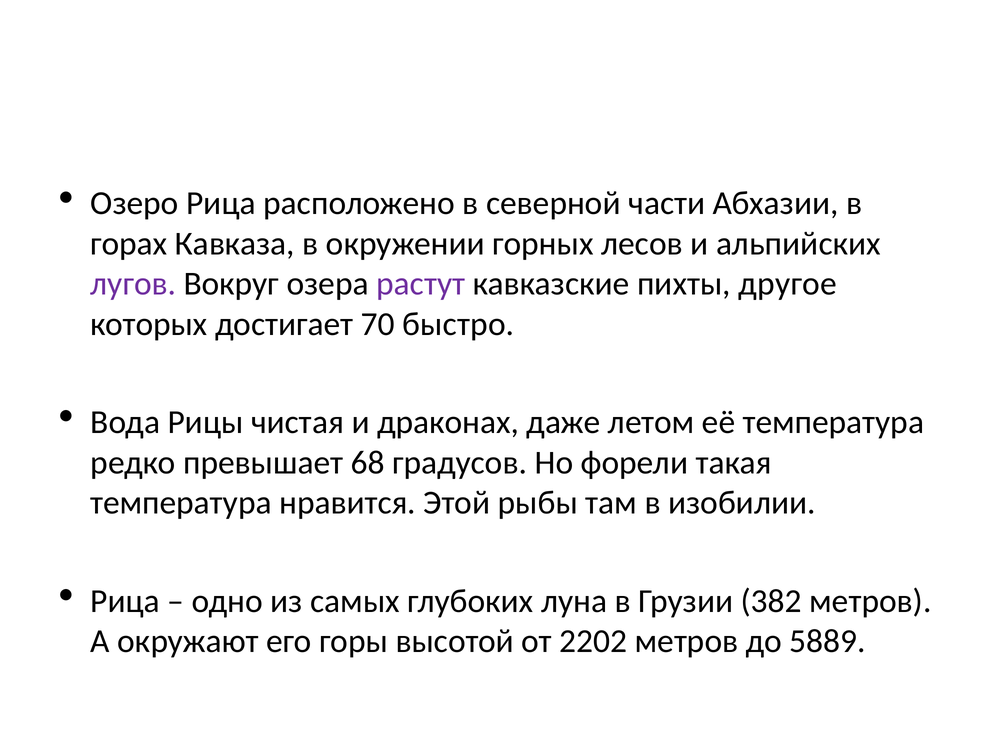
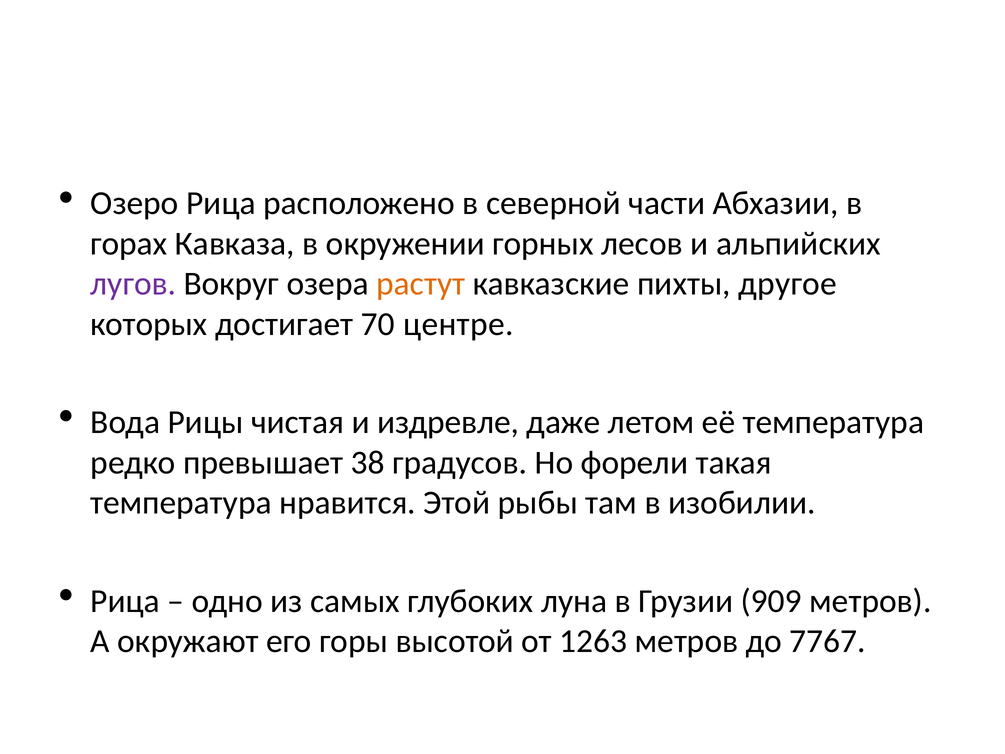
растут colour: purple -> orange (421, 284)
быстро: быстро -> центре (458, 324)
драконах: драконах -> издревле (448, 422)
68: 68 -> 38 (368, 462)
382: 382 -> 909 (771, 601)
2202: 2202 -> 1263 (593, 641)
5889: 5889 -> 7767 (828, 641)
